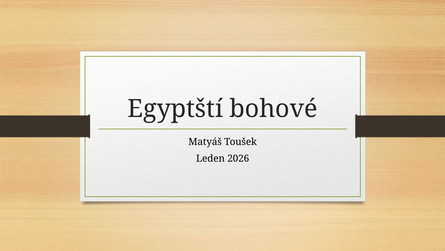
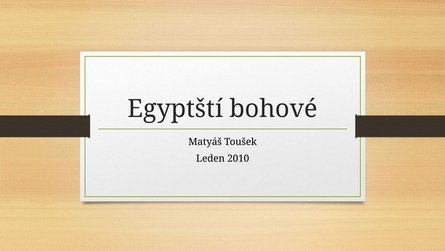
2026: 2026 -> 2010 (238, 158)
